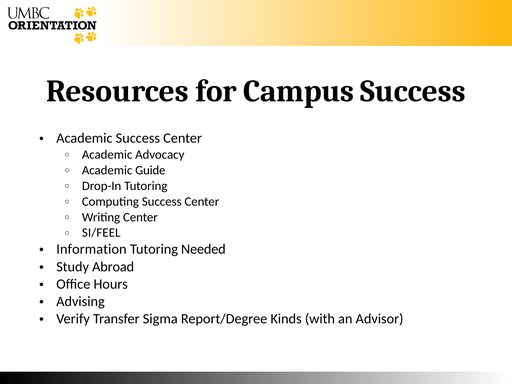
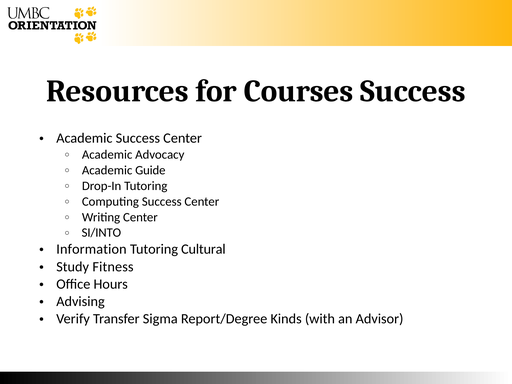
Campus: Campus -> Courses (299, 91)
SI/FEEL: SI/FEEL -> SI/INTO (101, 233)
Needed: Needed -> Cultural (203, 249)
Abroad: Abroad -> Fitness (113, 267)
